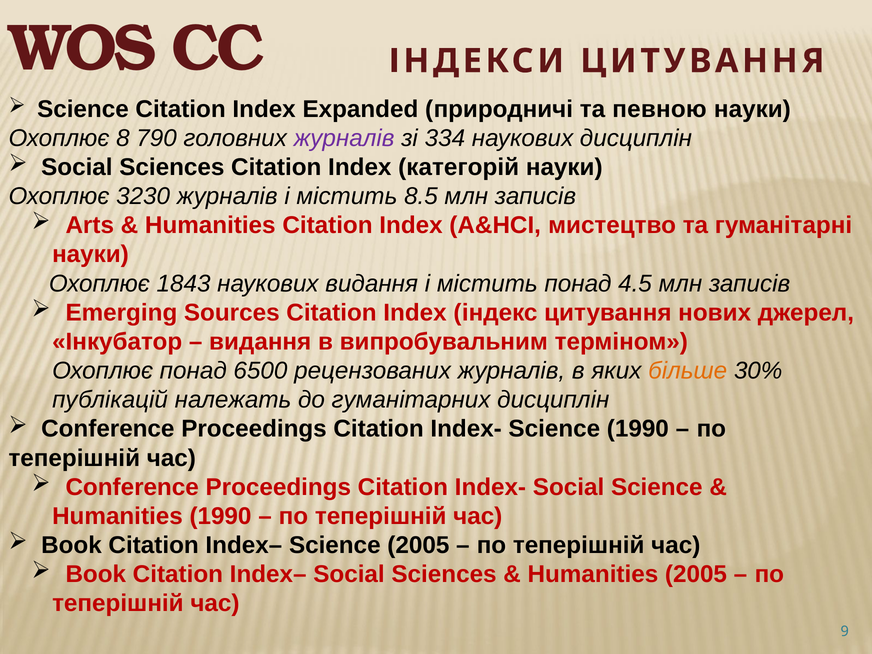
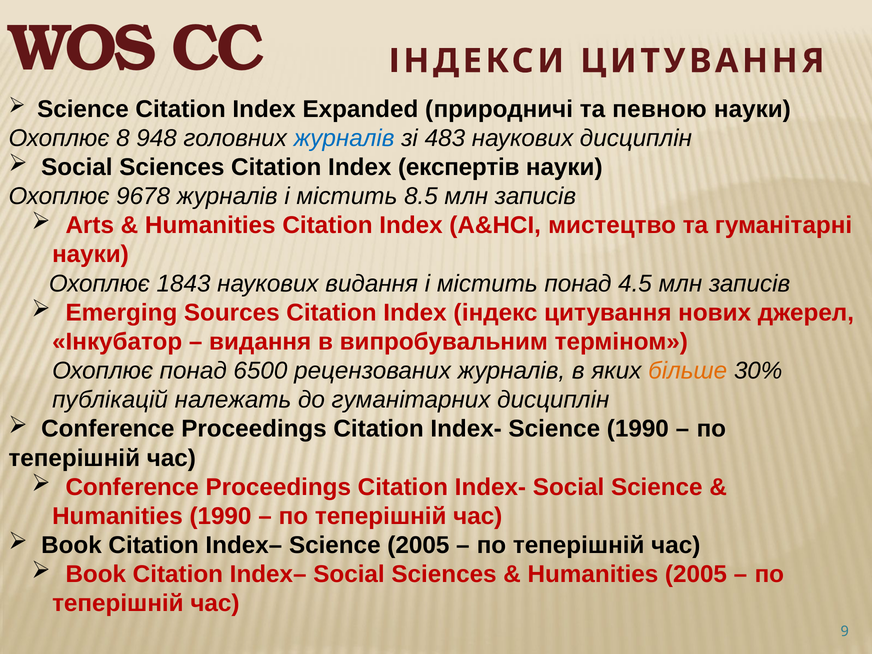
790: 790 -> 948 (157, 138)
журналів colour: purple -> blue (344, 138)
334: 334 -> 483 (445, 138)
категорій: категорій -> експертів (459, 167)
3230: 3230 -> 9678 (143, 196)
